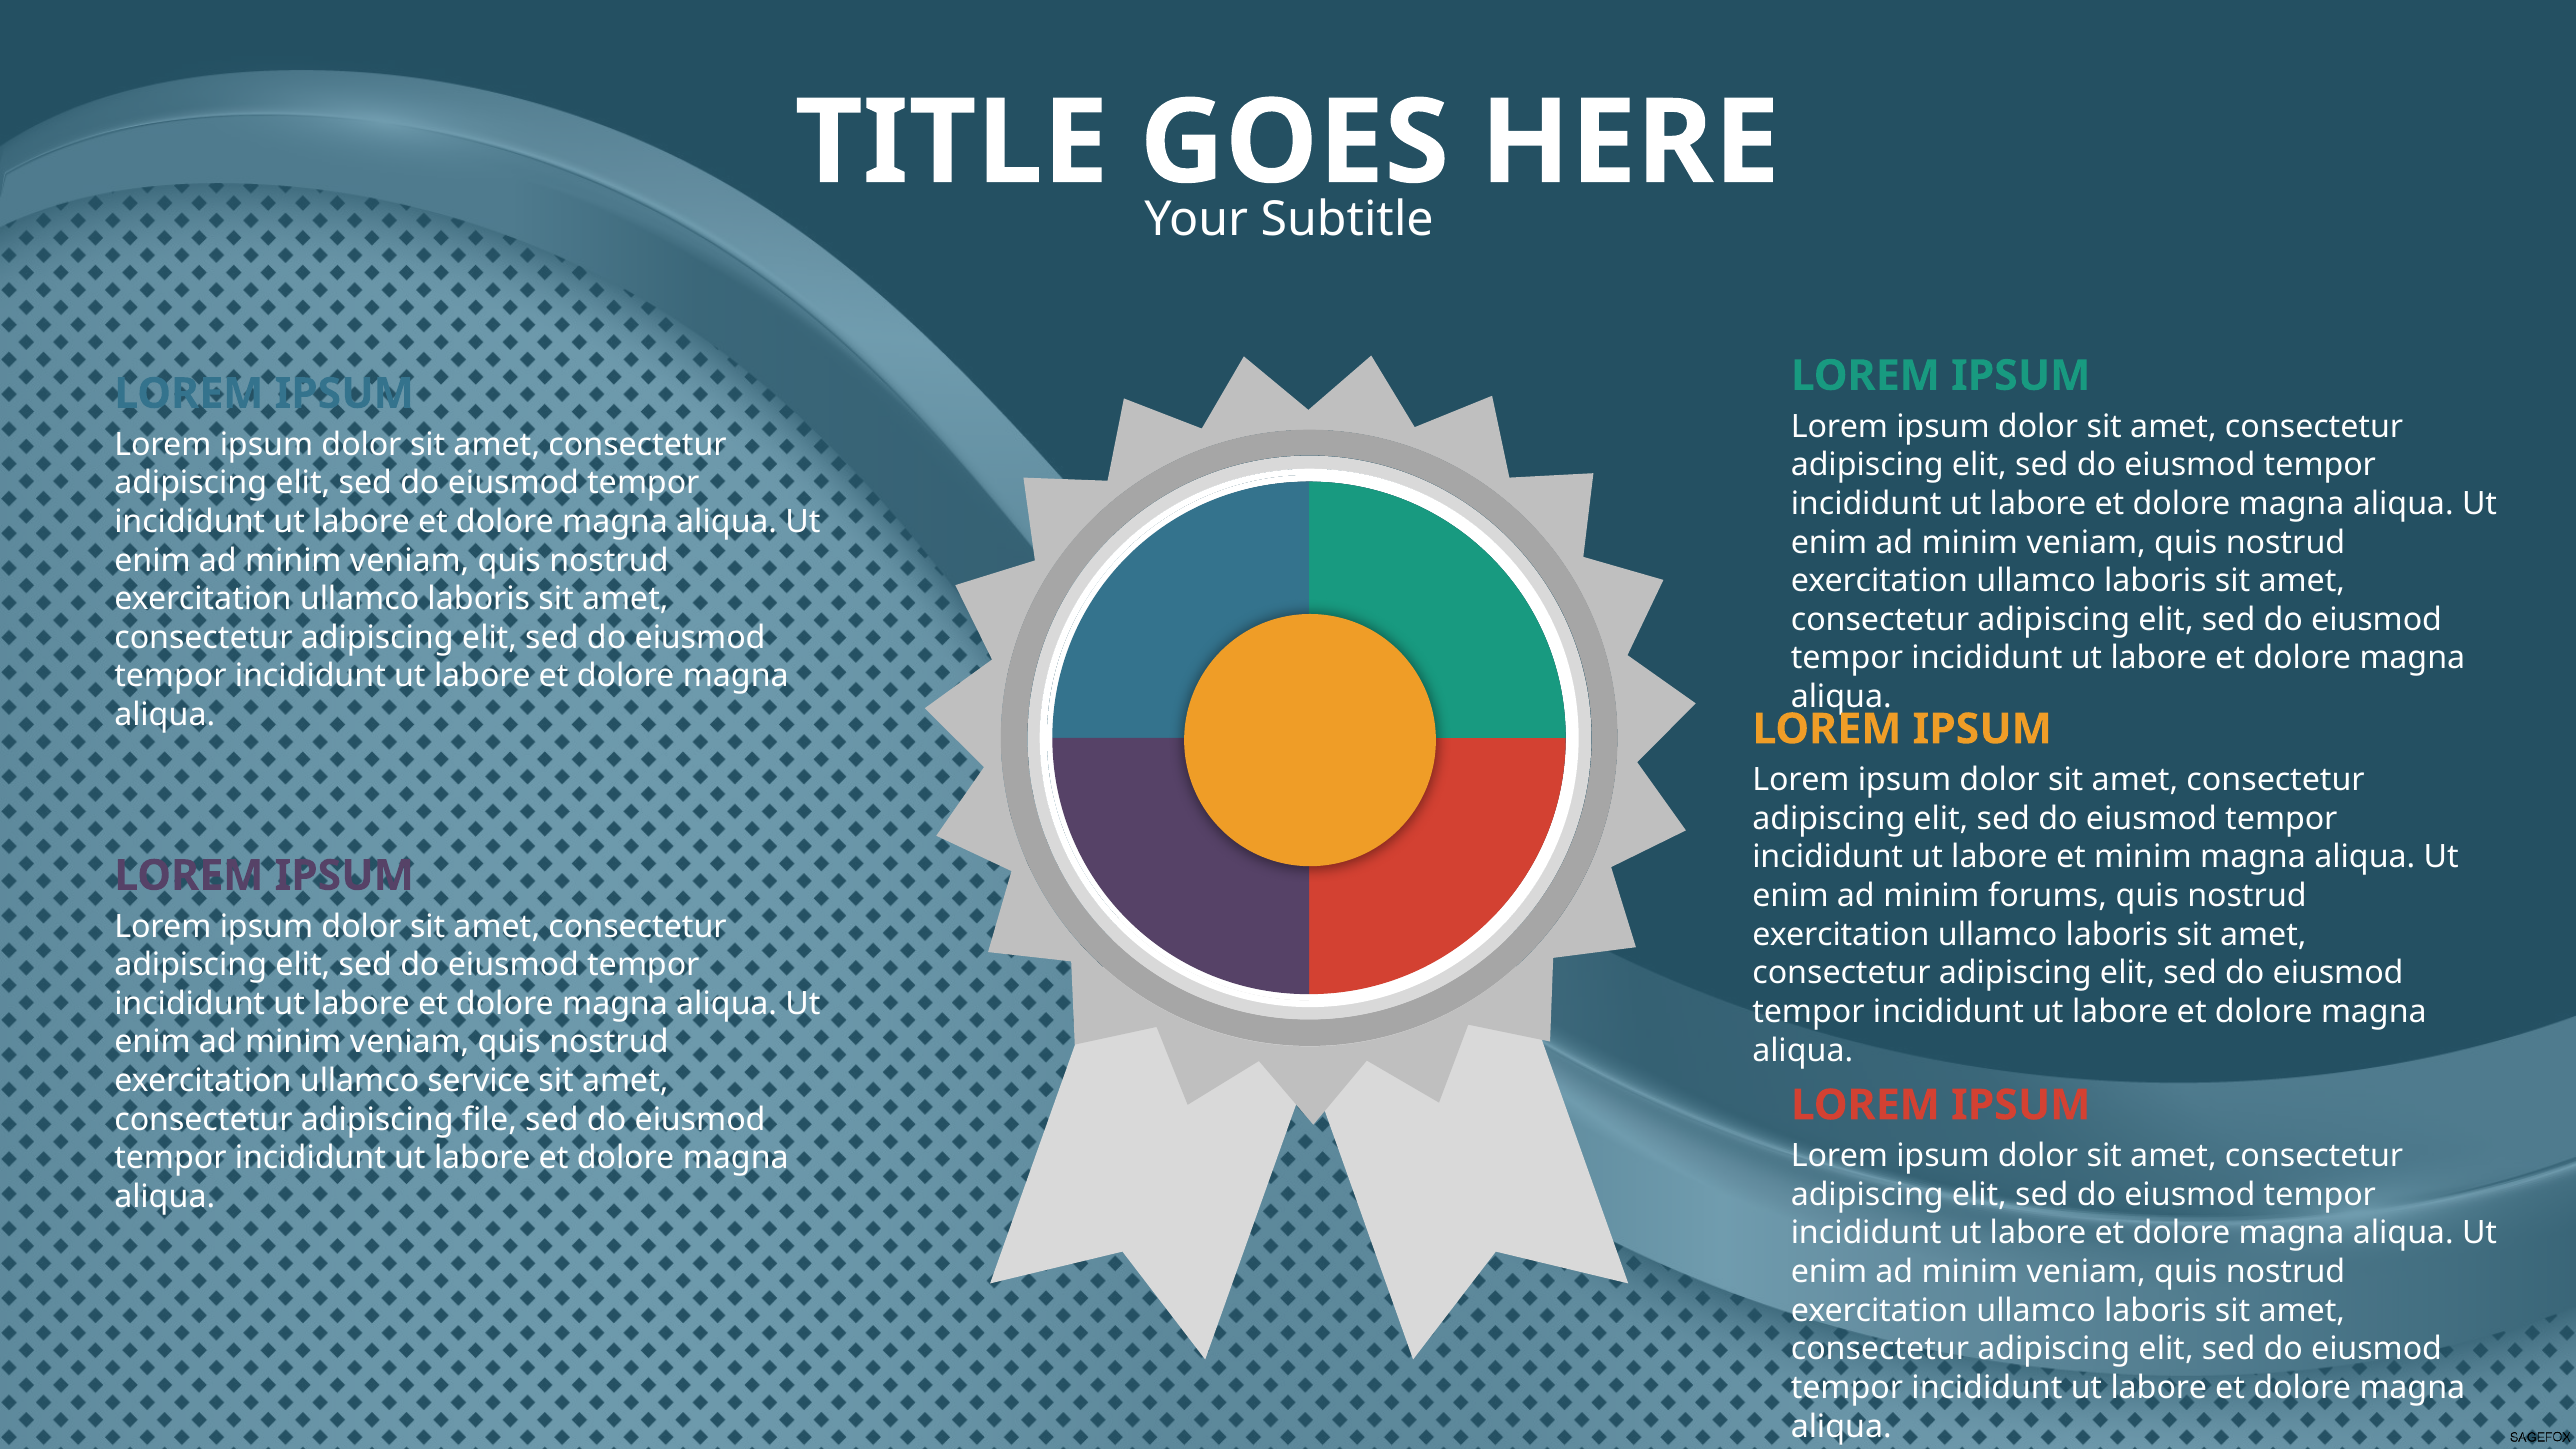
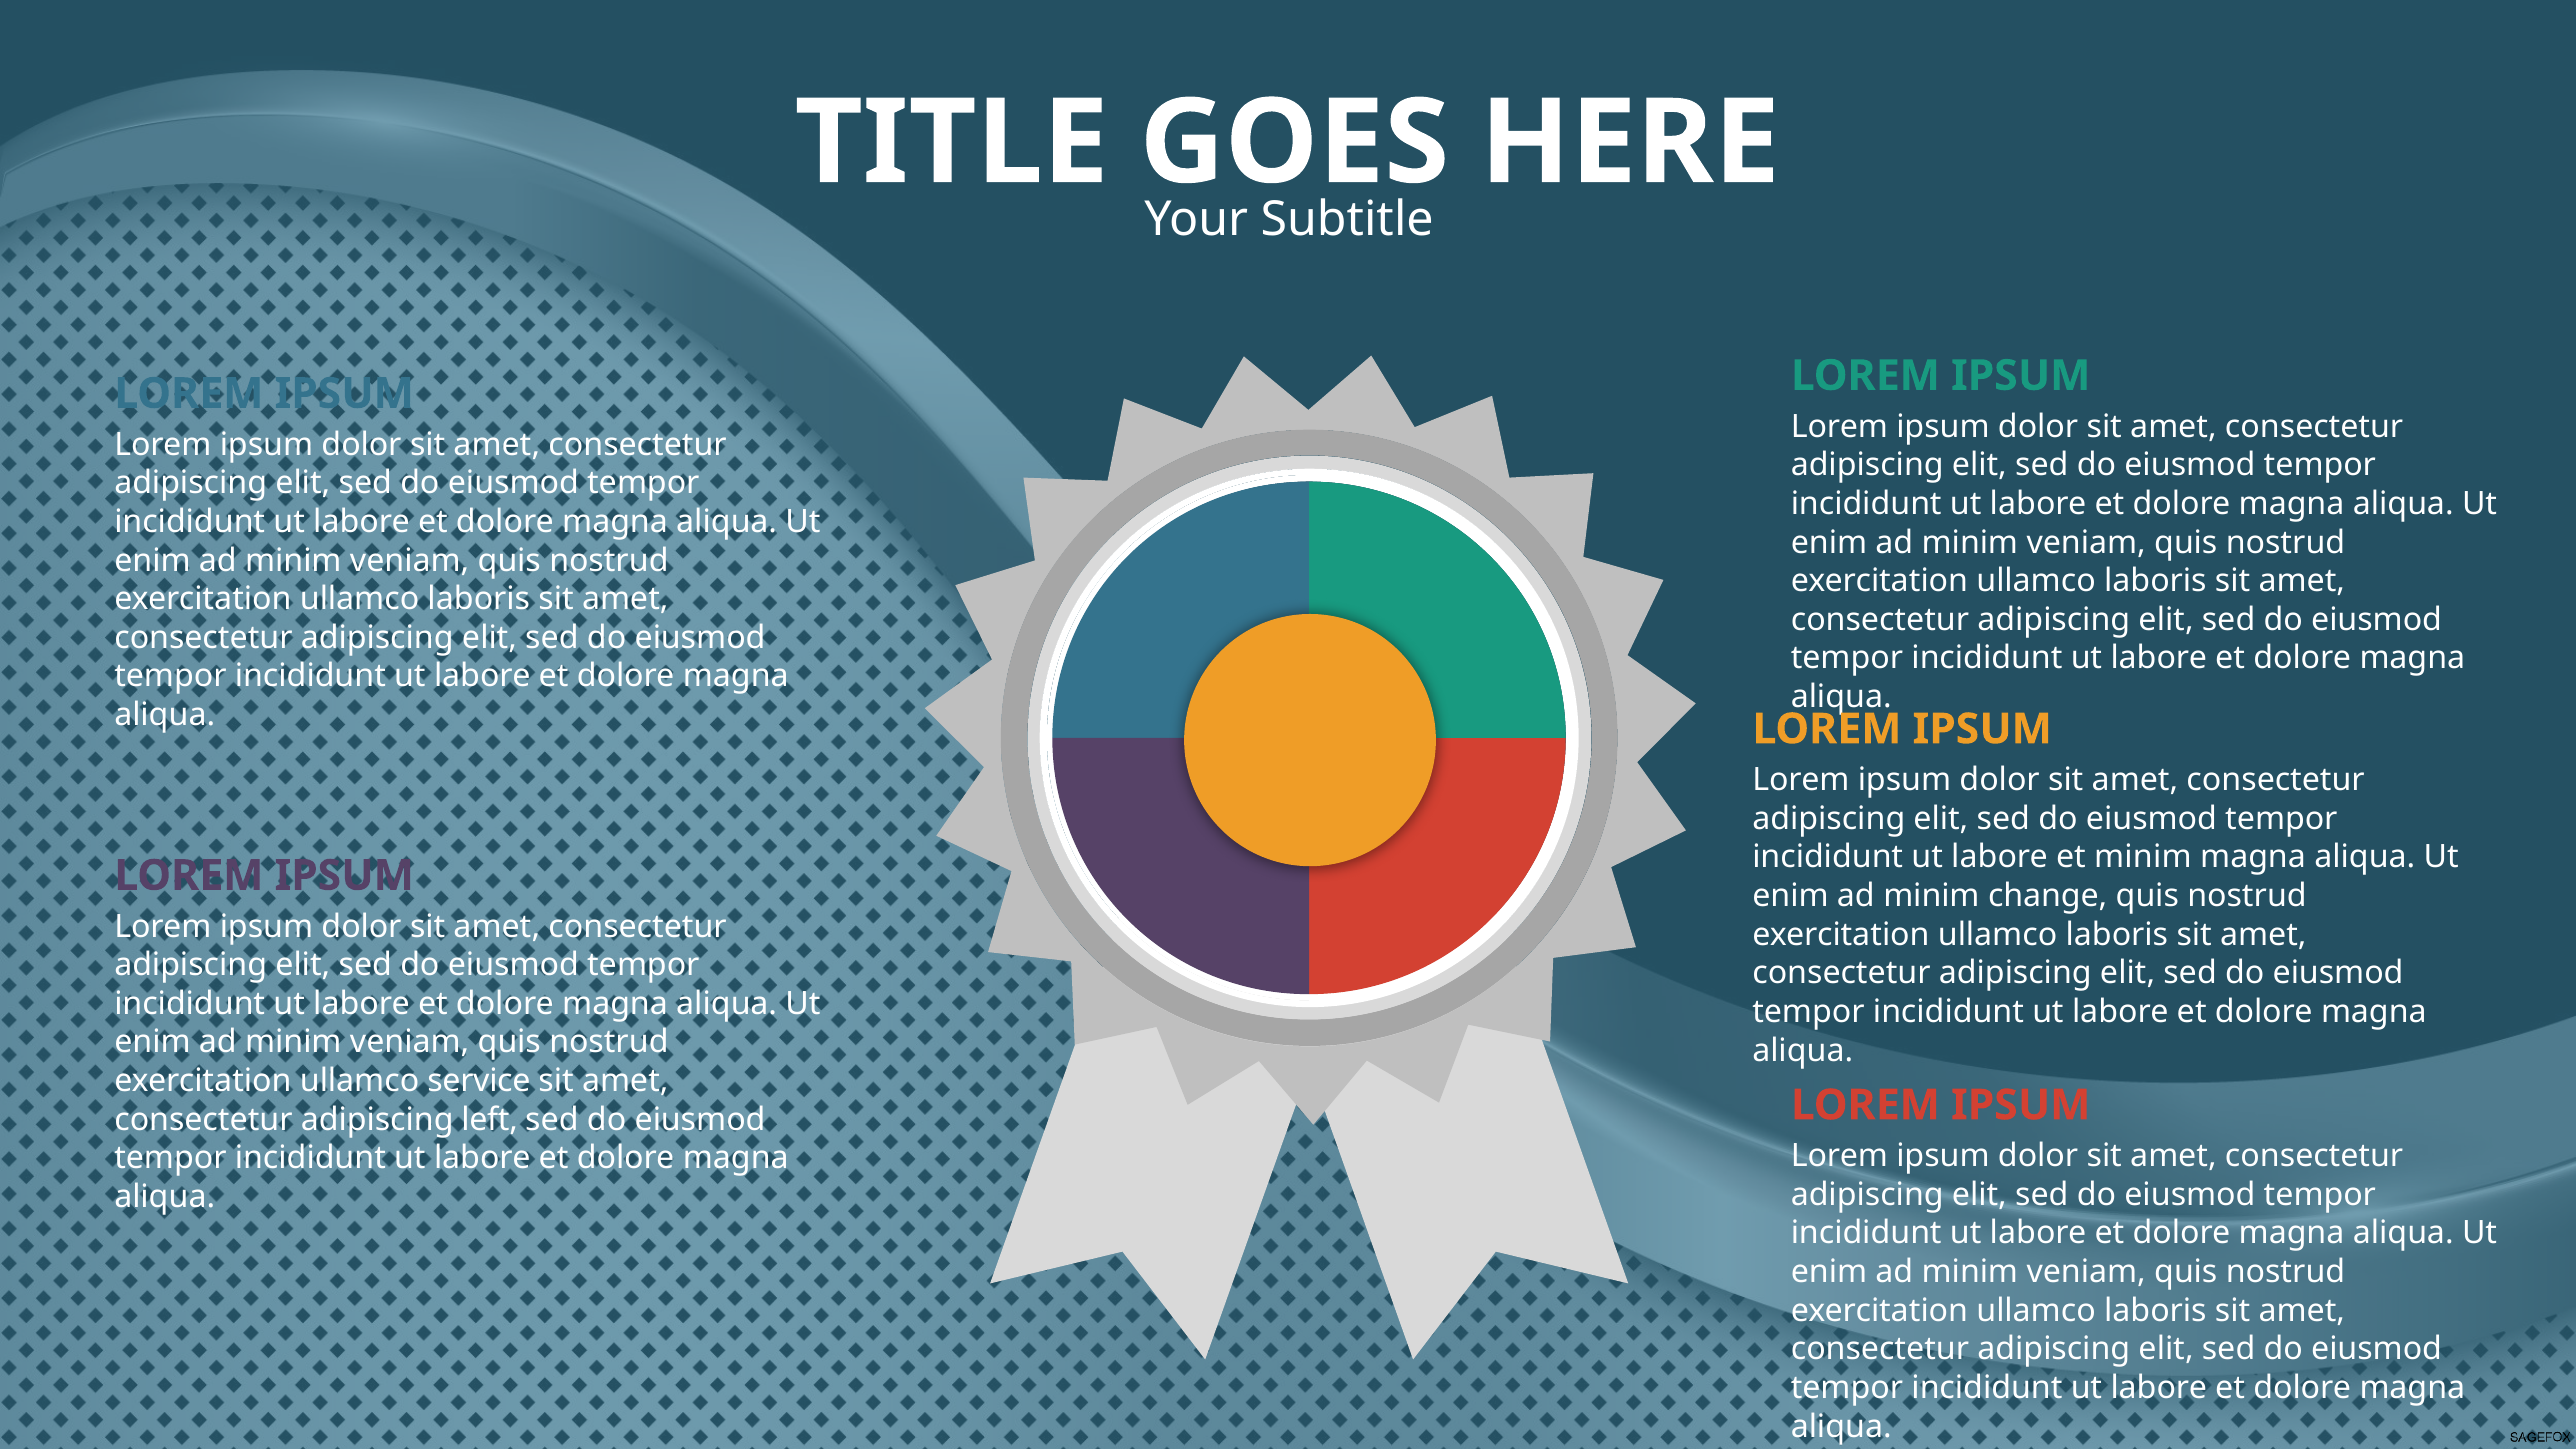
forums: forums -> change (2048, 896)
file: file -> left (490, 1120)
